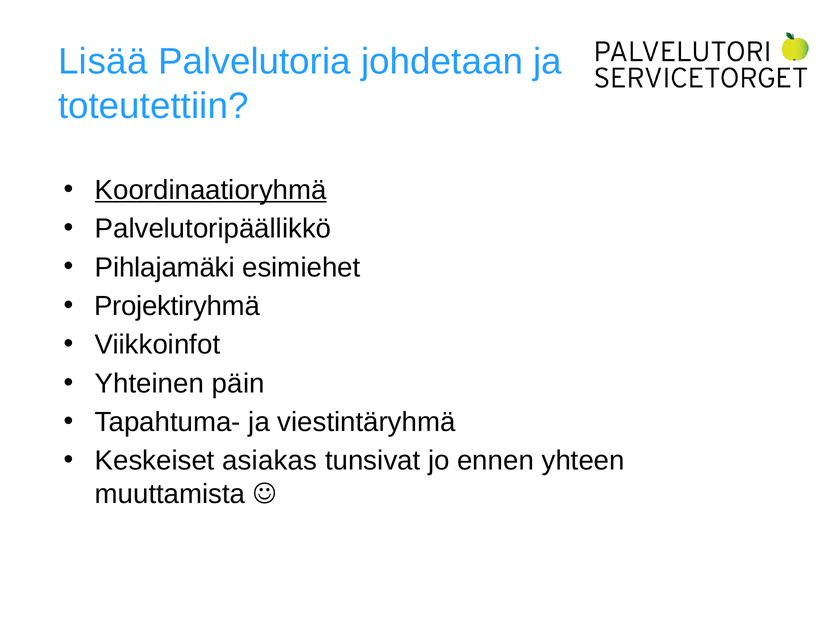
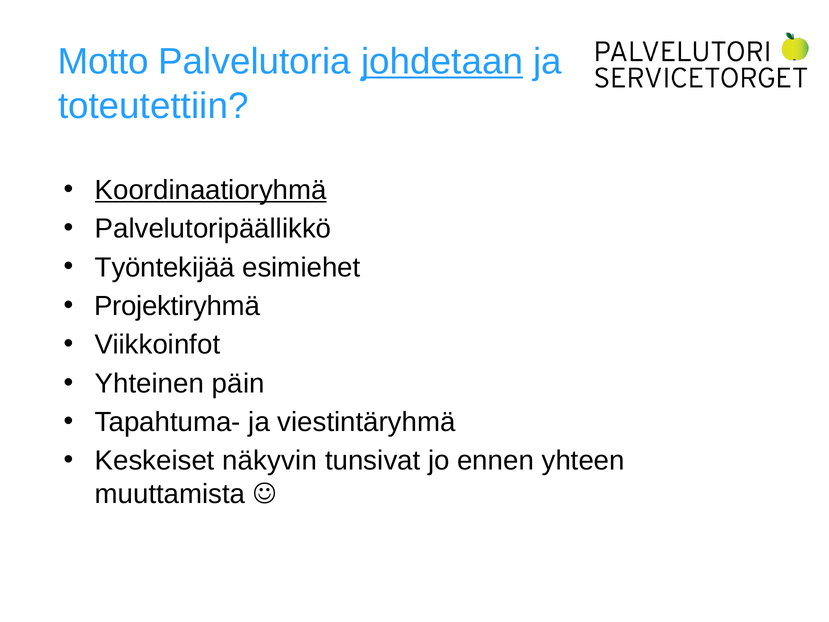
Lisää: Lisää -> Motto (103, 62)
johdetaan underline: none -> present (442, 62)
Pihlajamäki: Pihlajamäki -> Työntekijää (165, 267)
asiakas: asiakas -> näkyvin (270, 461)
